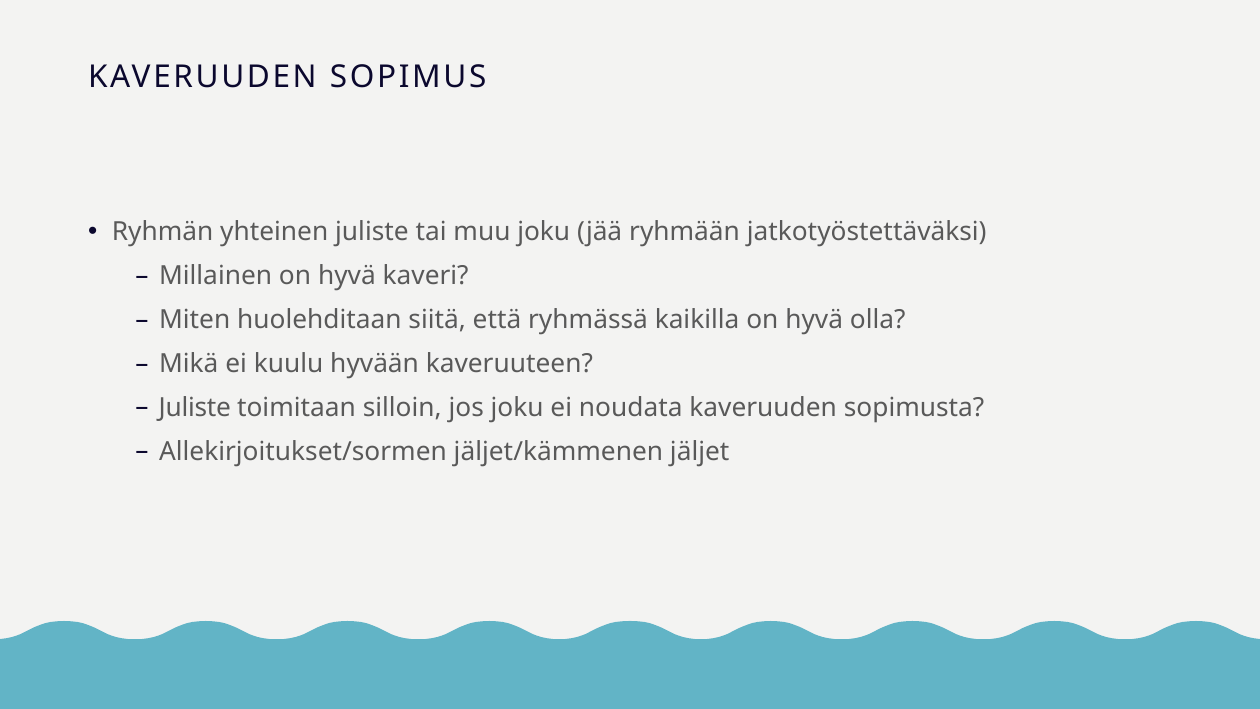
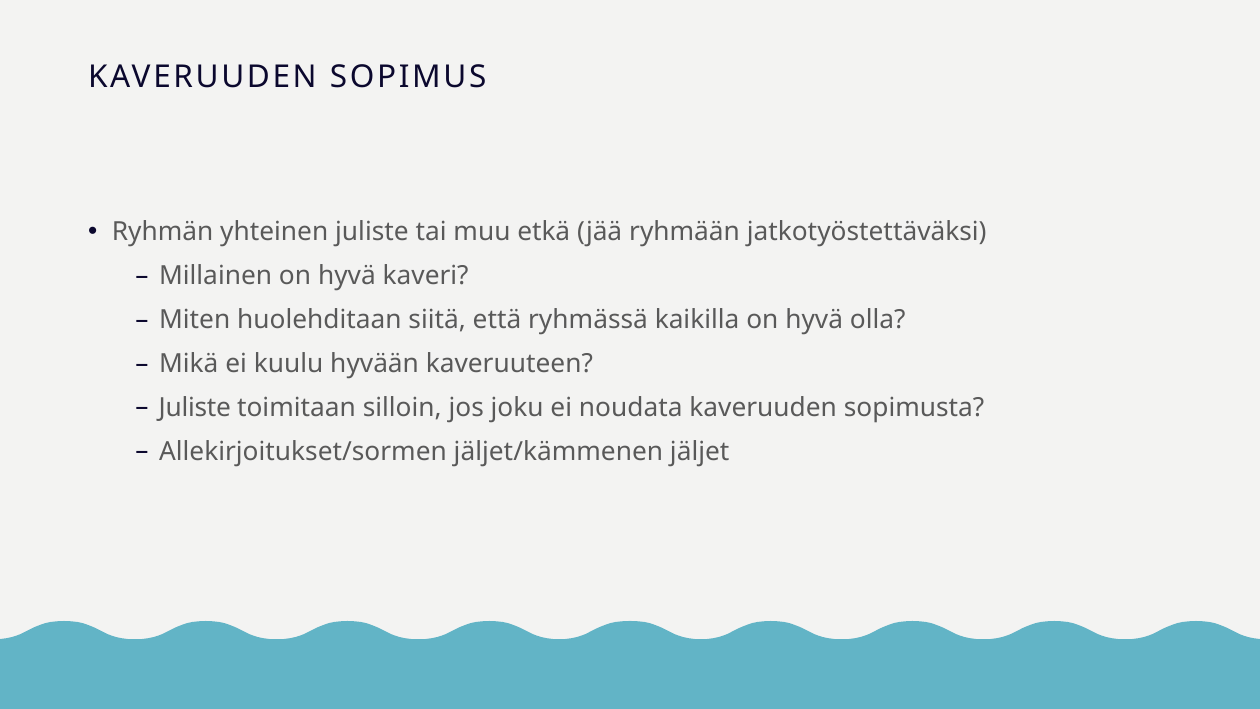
muu joku: joku -> etkä (544, 232)
